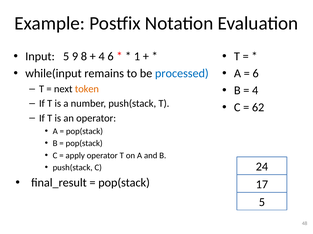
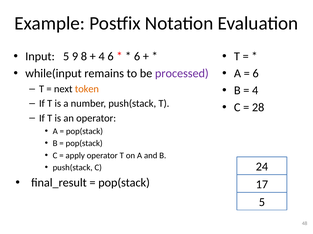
1: 1 -> 6 (137, 57)
processed colour: blue -> purple (182, 74)
62: 62 -> 28 (258, 108)
